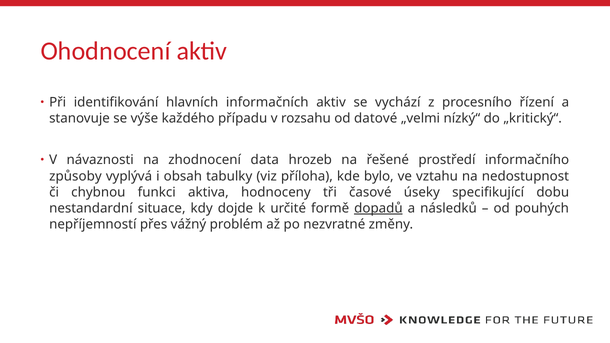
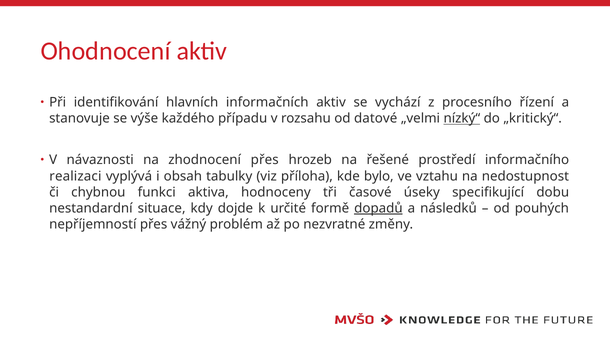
nízký“ underline: none -> present (462, 119)
zhodnocení data: data -> přes (265, 160)
způsoby: způsoby -> realizaci (75, 176)
